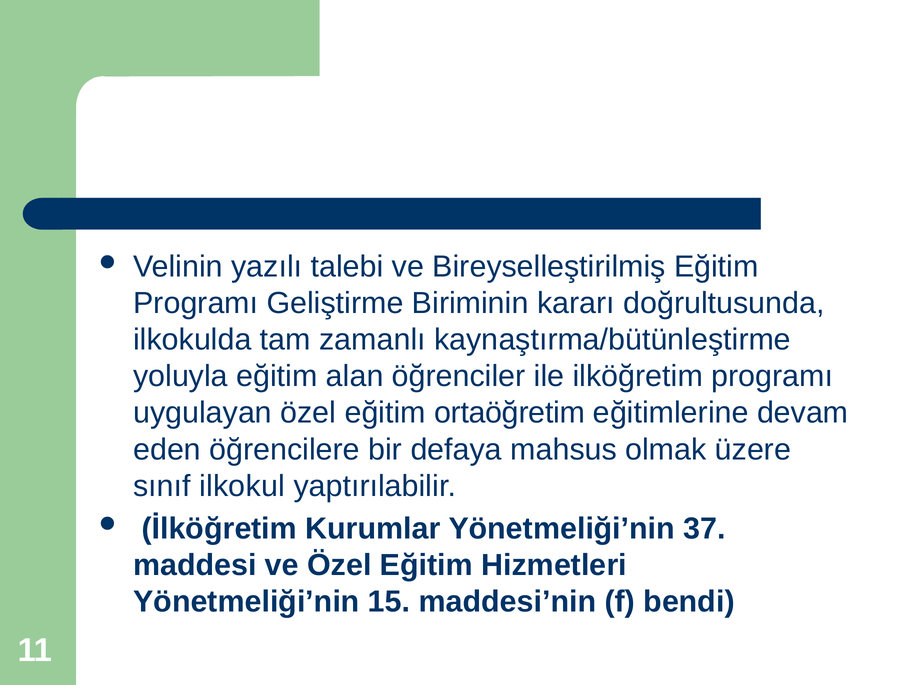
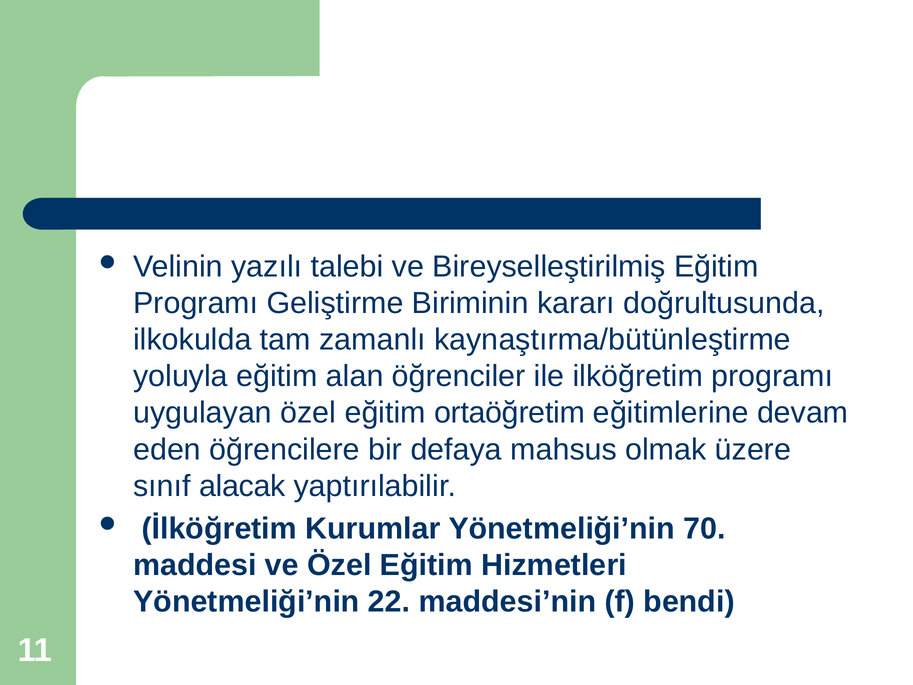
ilkokul: ilkokul -> alacak (242, 486)
37: 37 -> 70 (705, 528)
15: 15 -> 22 (389, 601)
